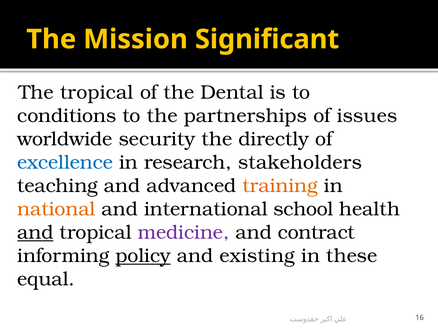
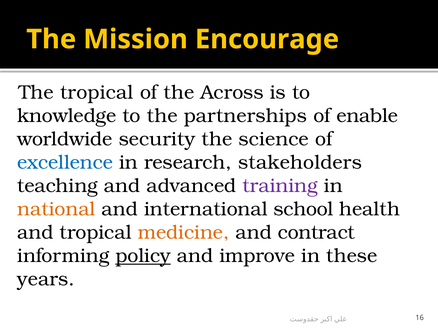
Significant: Significant -> Encourage (267, 39)
Dental: Dental -> Across (232, 93)
conditions: conditions -> knowledge (67, 116)
issues: issues -> enable (367, 116)
directly: directly -> science (274, 139)
training colour: orange -> purple (280, 186)
and underline: present -> none (35, 233)
medicine colour: purple -> orange (184, 233)
existing: existing -> improve (257, 256)
equal: equal -> years (46, 280)
